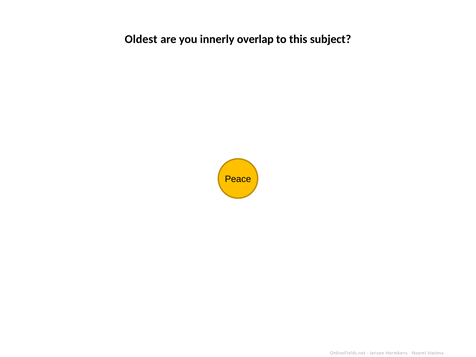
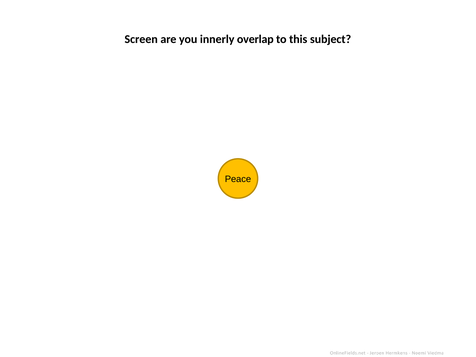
Oldest: Oldest -> Screen (141, 39)
